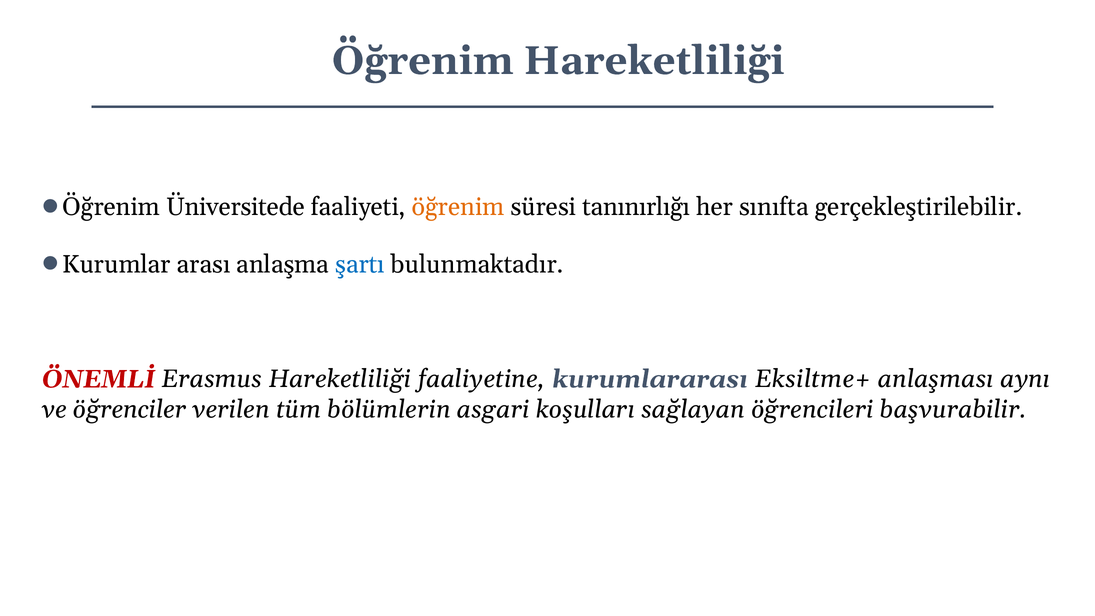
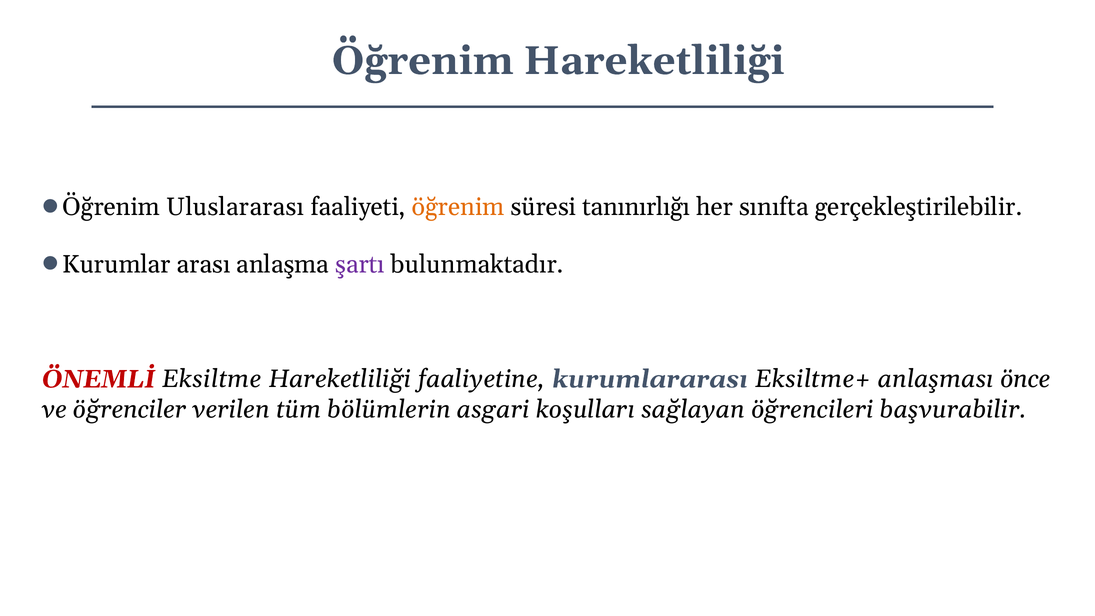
Üniversitede: Üniversitede -> Uluslararası (235, 207)
şartı colour: blue -> purple (360, 264)
Erasmus: Erasmus -> Eksiltme (212, 379)
aynı: aynı -> önce (1025, 379)
